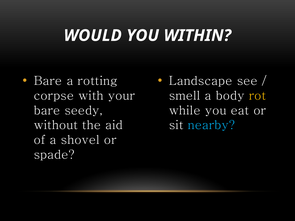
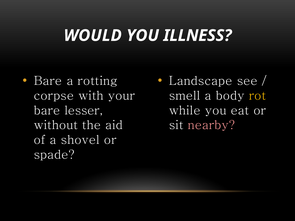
WITHIN: WITHIN -> ILLNESS (197, 36)
seedy: seedy -> lesser (84, 110)
nearby colour: light blue -> pink (211, 125)
